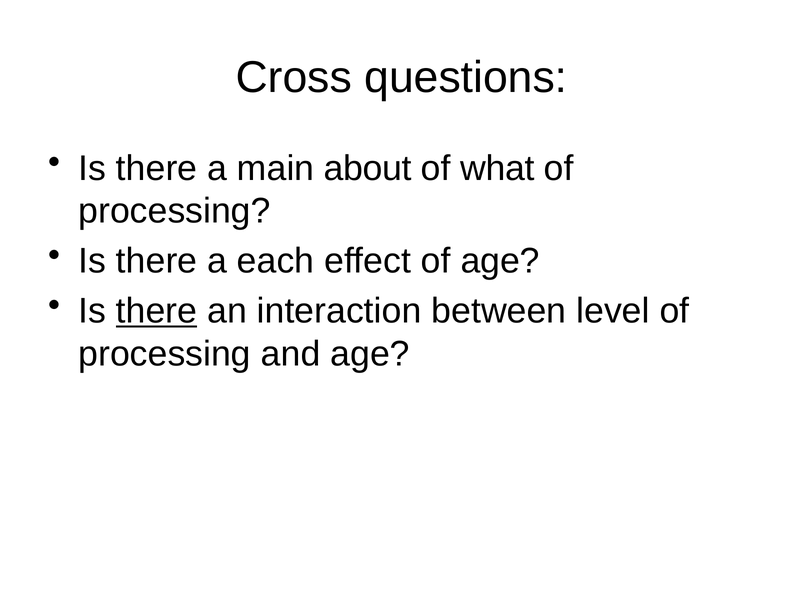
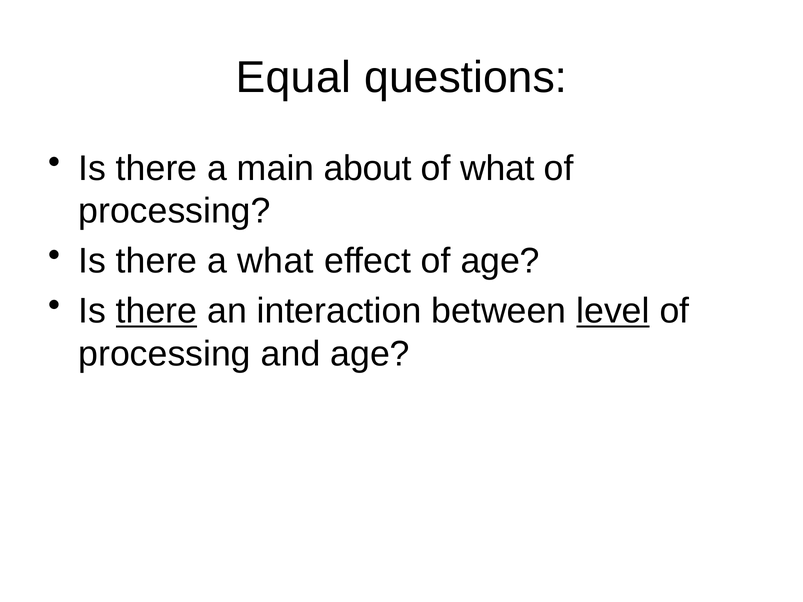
Cross: Cross -> Equal (293, 77)
a each: each -> what (275, 261)
level underline: none -> present (613, 311)
